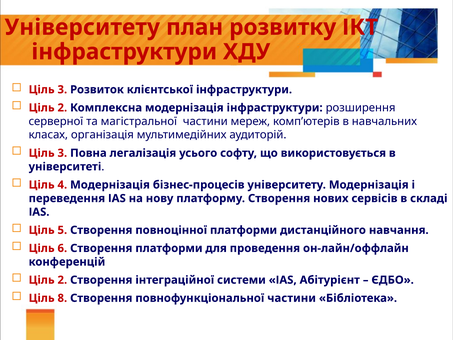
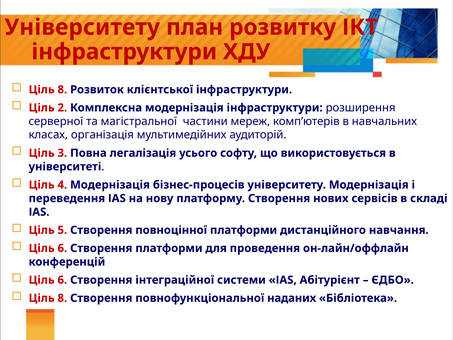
3: 3 -> 8 (62, 90)
2: 2 -> 6 (62, 280)
повнофункціональної частини: частини -> наданих (292, 298)
